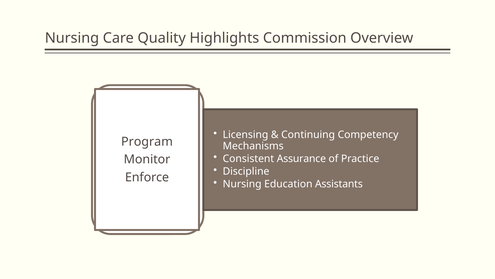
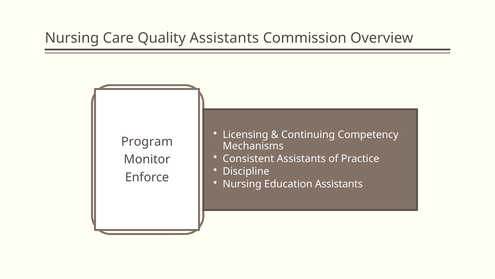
Quality Highlights: Highlights -> Assistants (224, 38)
Consistent Assurance: Assurance -> Assistants (301, 158)
